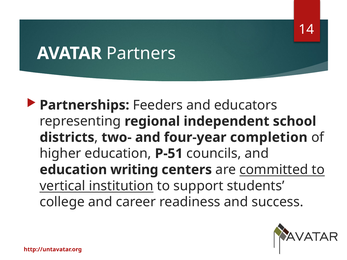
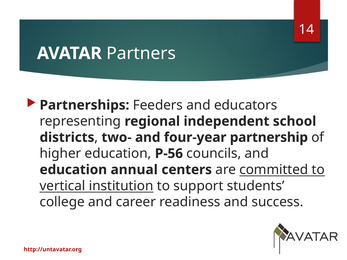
completion: completion -> partnership (269, 138)
P-51: P-51 -> P-56 (169, 154)
writing: writing -> annual (134, 170)
